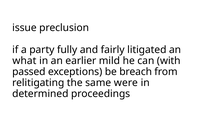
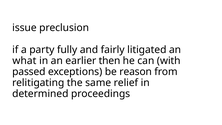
mild: mild -> then (110, 61)
breach: breach -> reason (136, 72)
were: were -> relief (126, 83)
